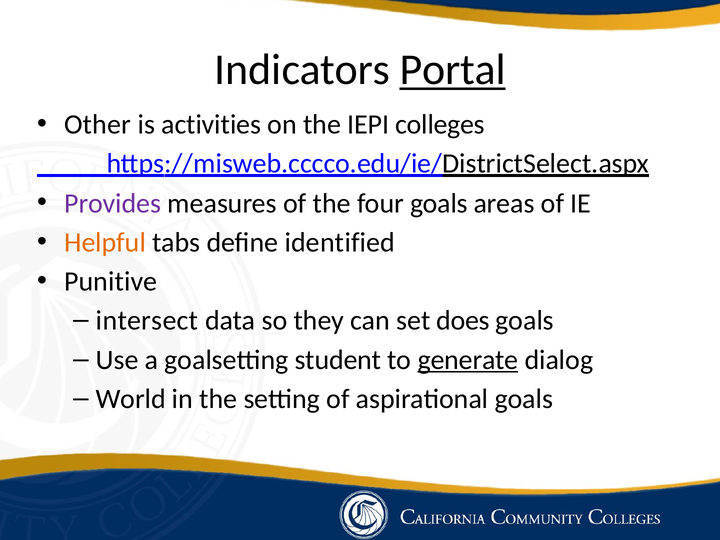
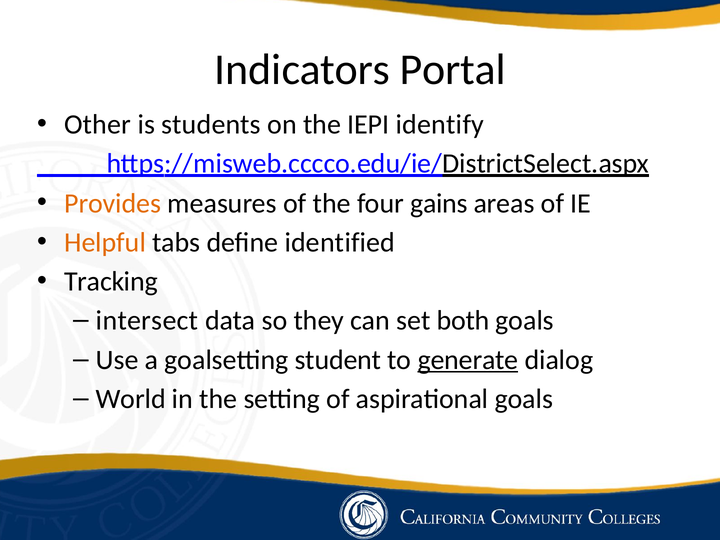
Portal underline: present -> none (453, 70)
activities: activities -> students (211, 124)
colleges: colleges -> identify (440, 124)
Provides colour: purple -> orange (113, 203)
four goals: goals -> gains (439, 203)
Punitive: Punitive -> Tracking (111, 282)
does: does -> both (463, 321)
